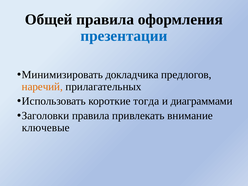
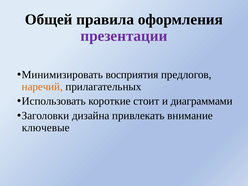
презентации colour: blue -> purple (124, 36)
докладчика: докладчика -> восприятия (132, 75)
тогда: тогда -> стоит (146, 101)
Заголовки правила: правила -> дизайна (91, 116)
